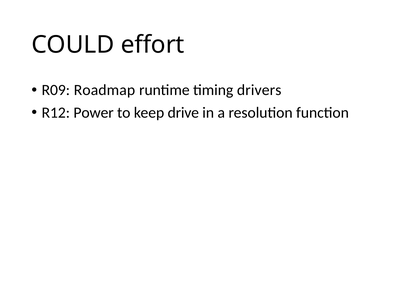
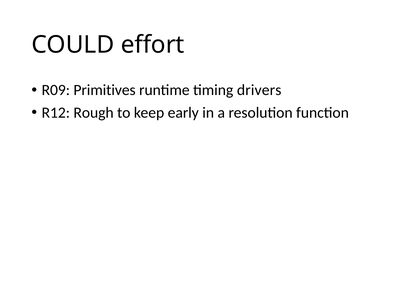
Roadmap: Roadmap -> Primitives (105, 90)
Power: Power -> Rough (94, 113)
drive: drive -> early (183, 113)
